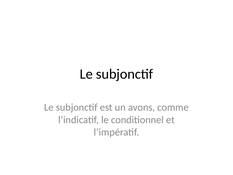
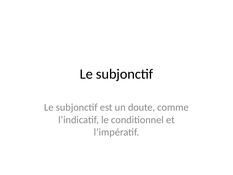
avons: avons -> doute (142, 107)
